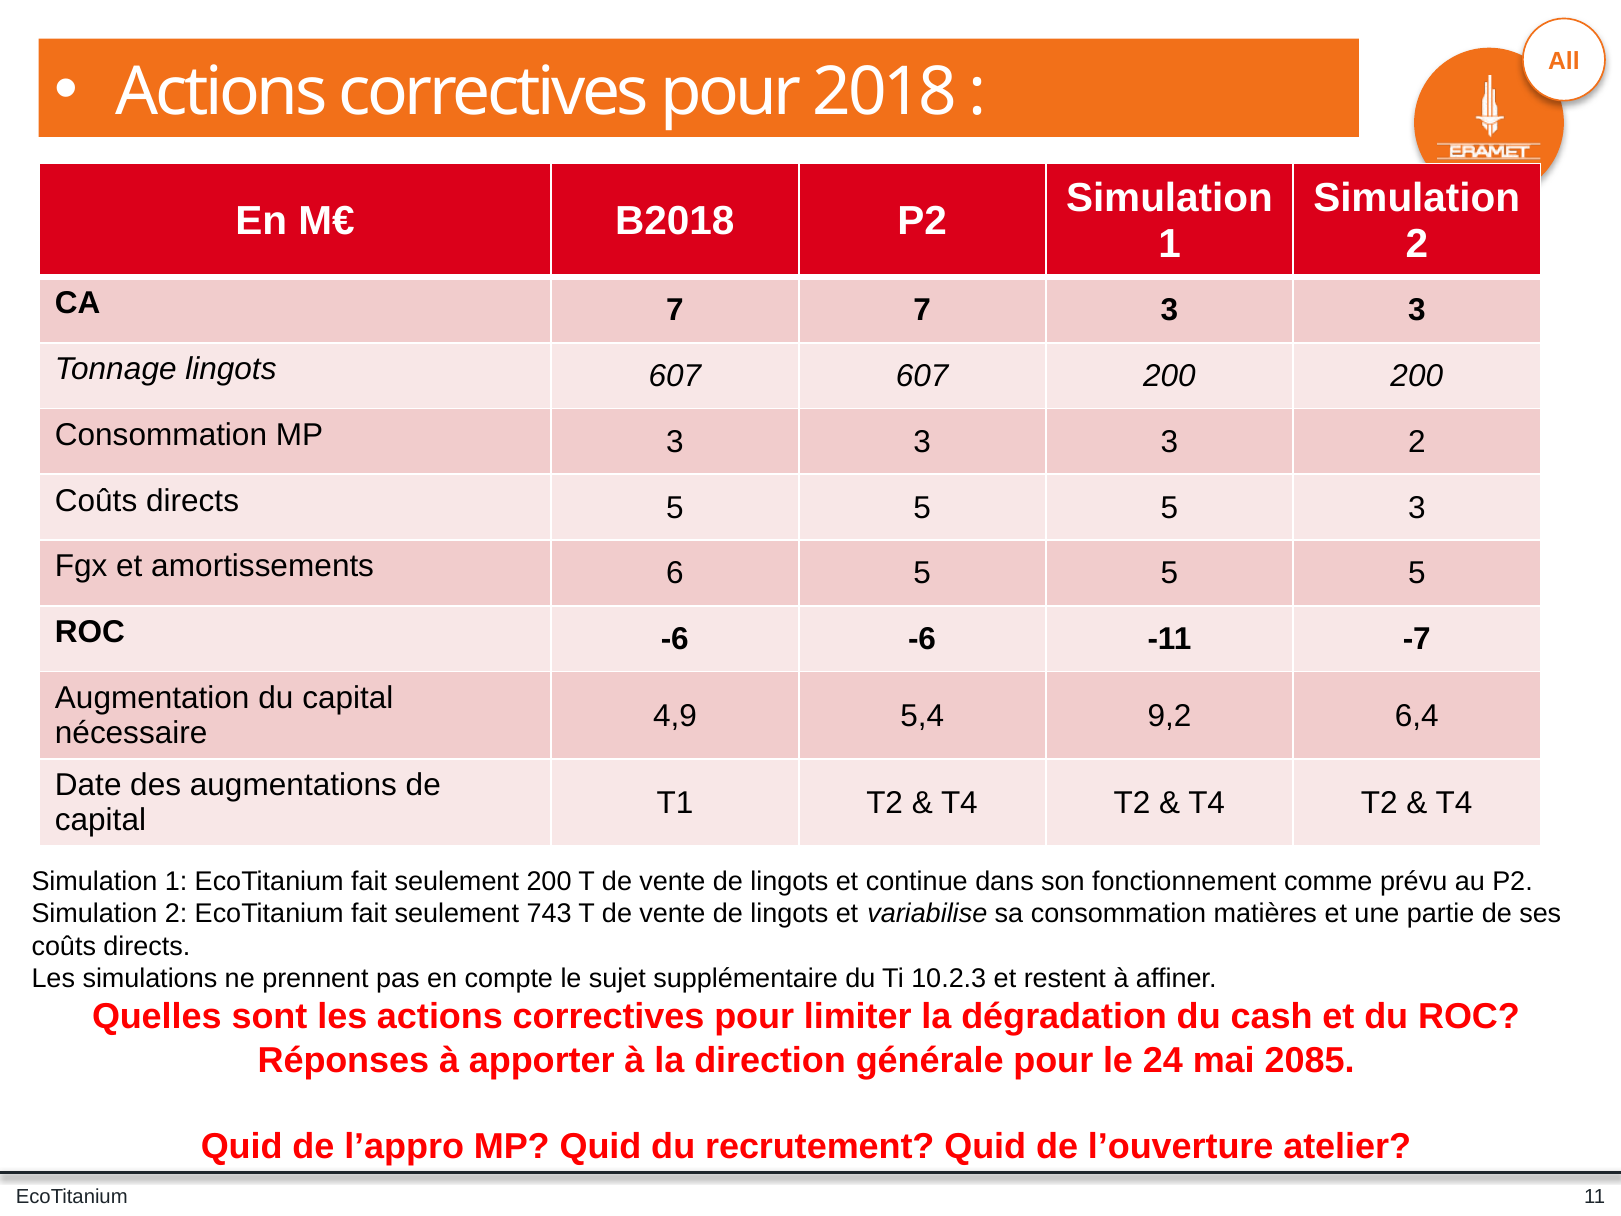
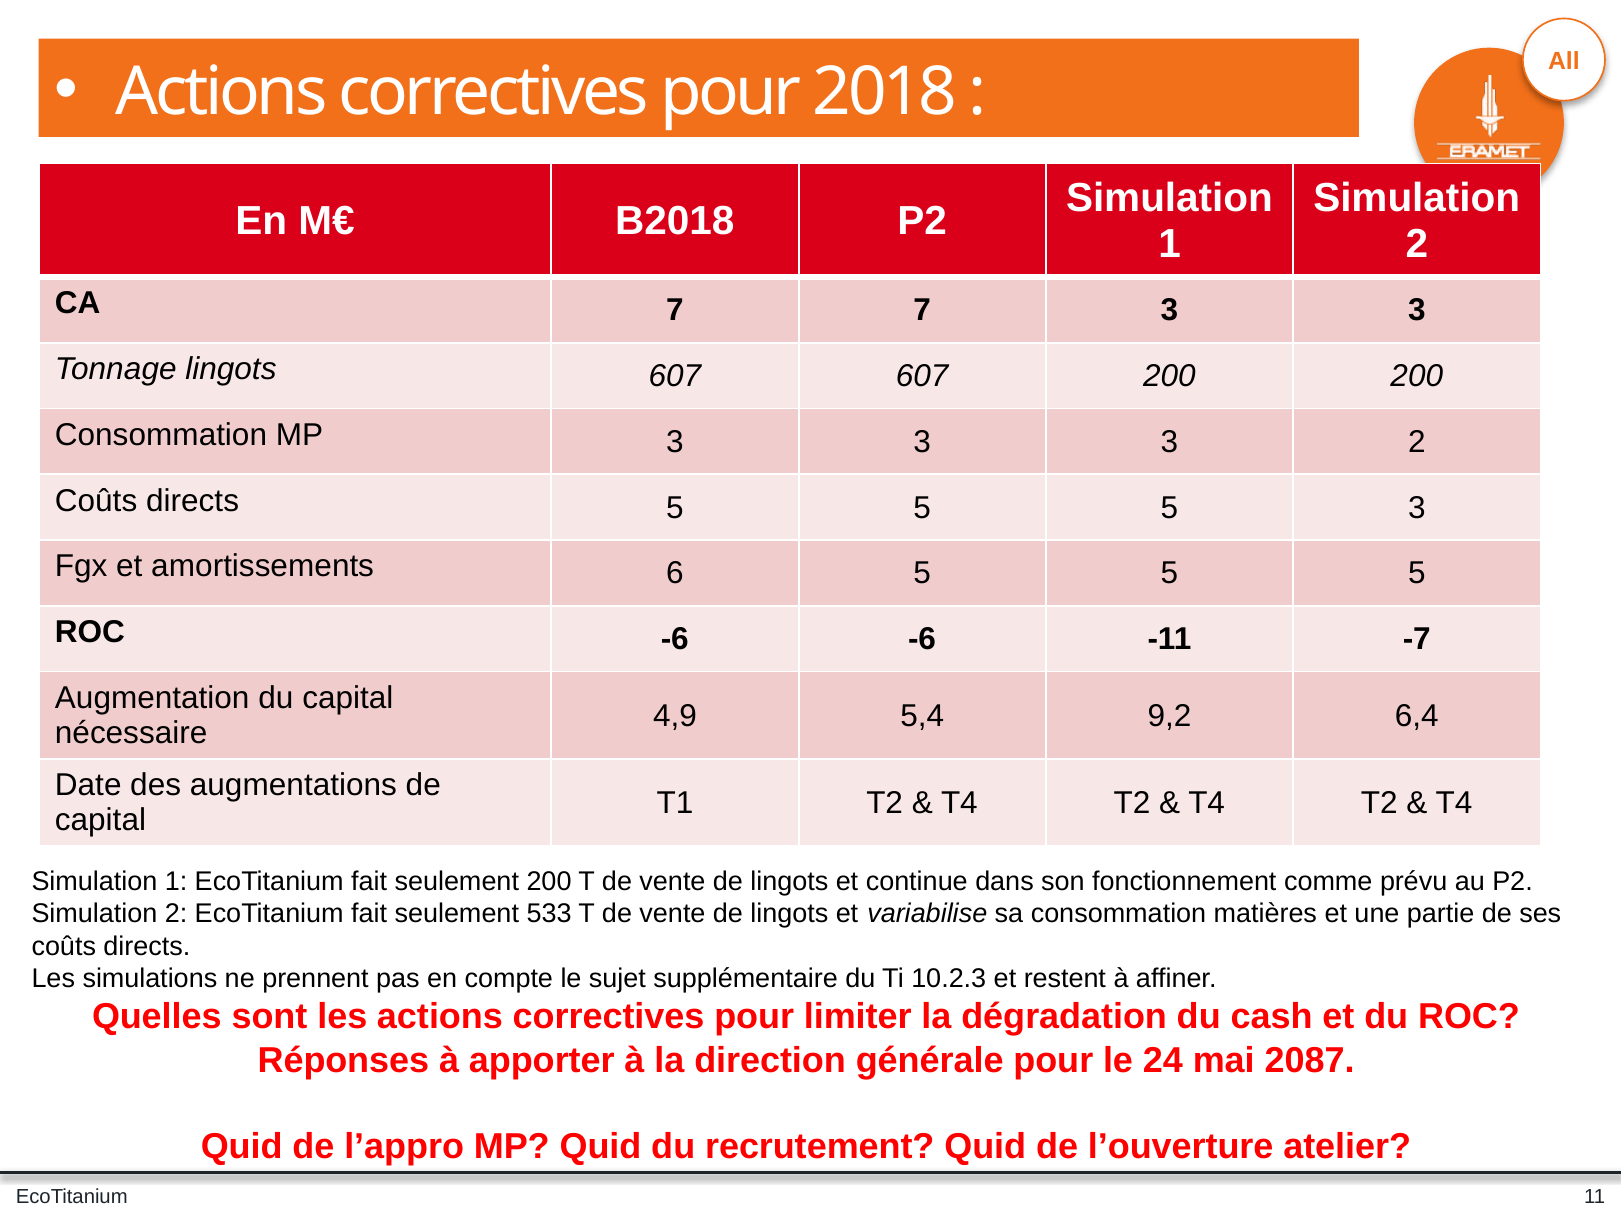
743: 743 -> 533 (549, 914)
2085: 2085 -> 2087 (1310, 1060)
